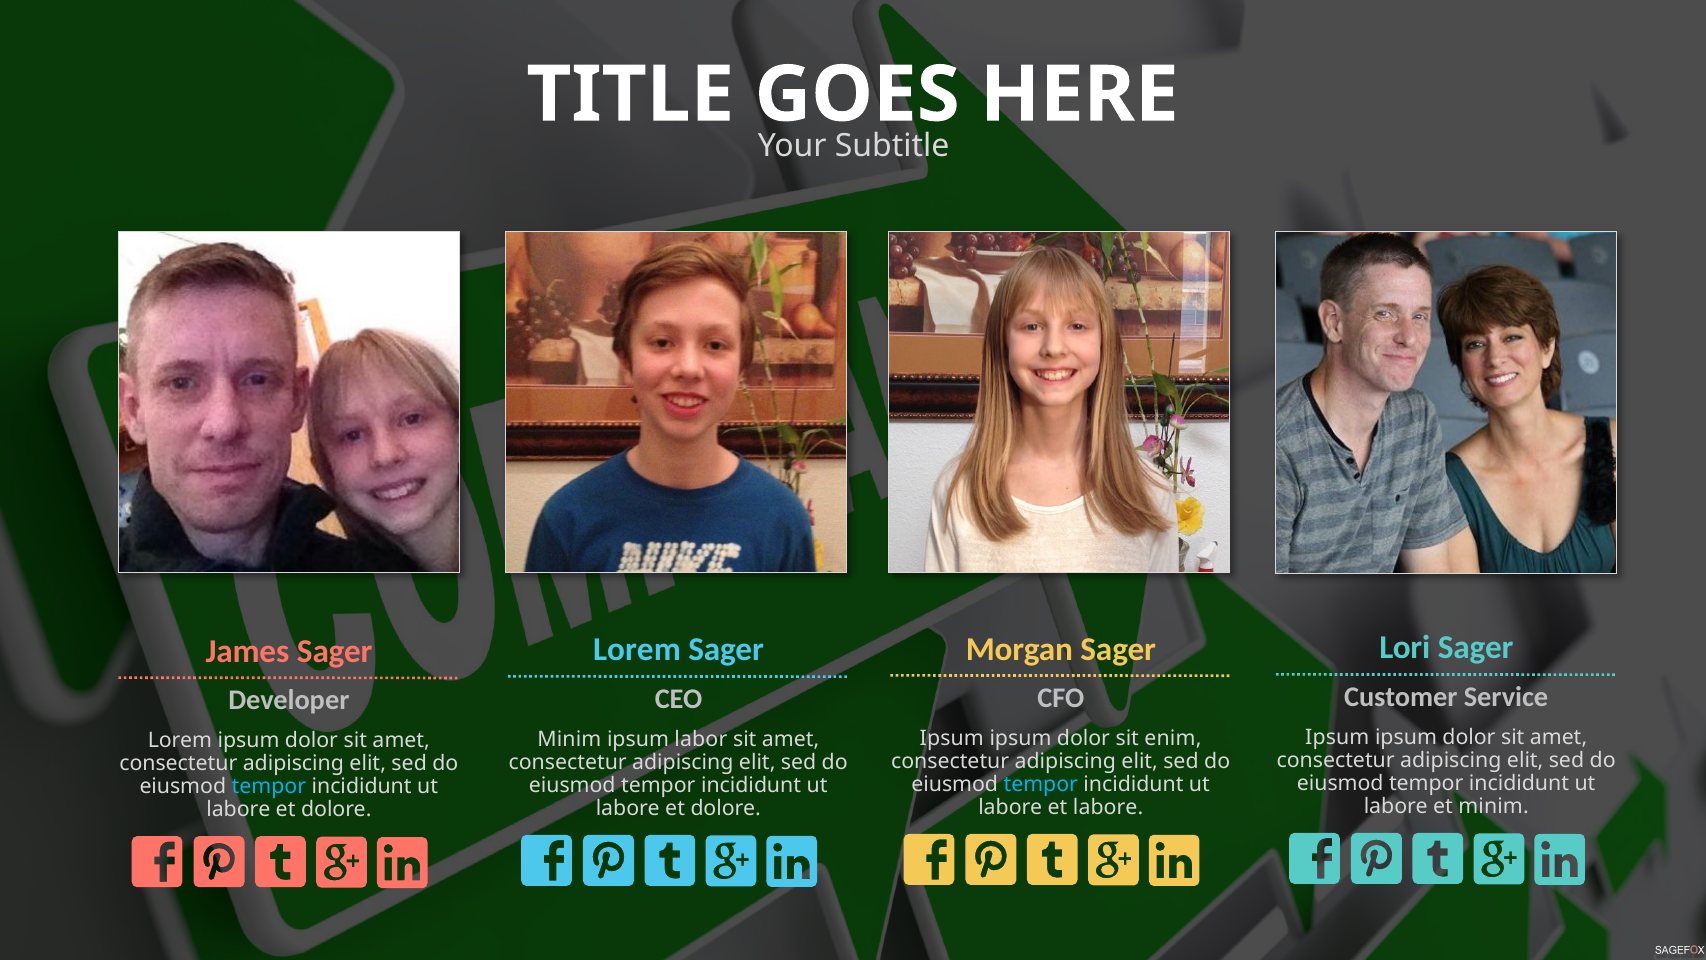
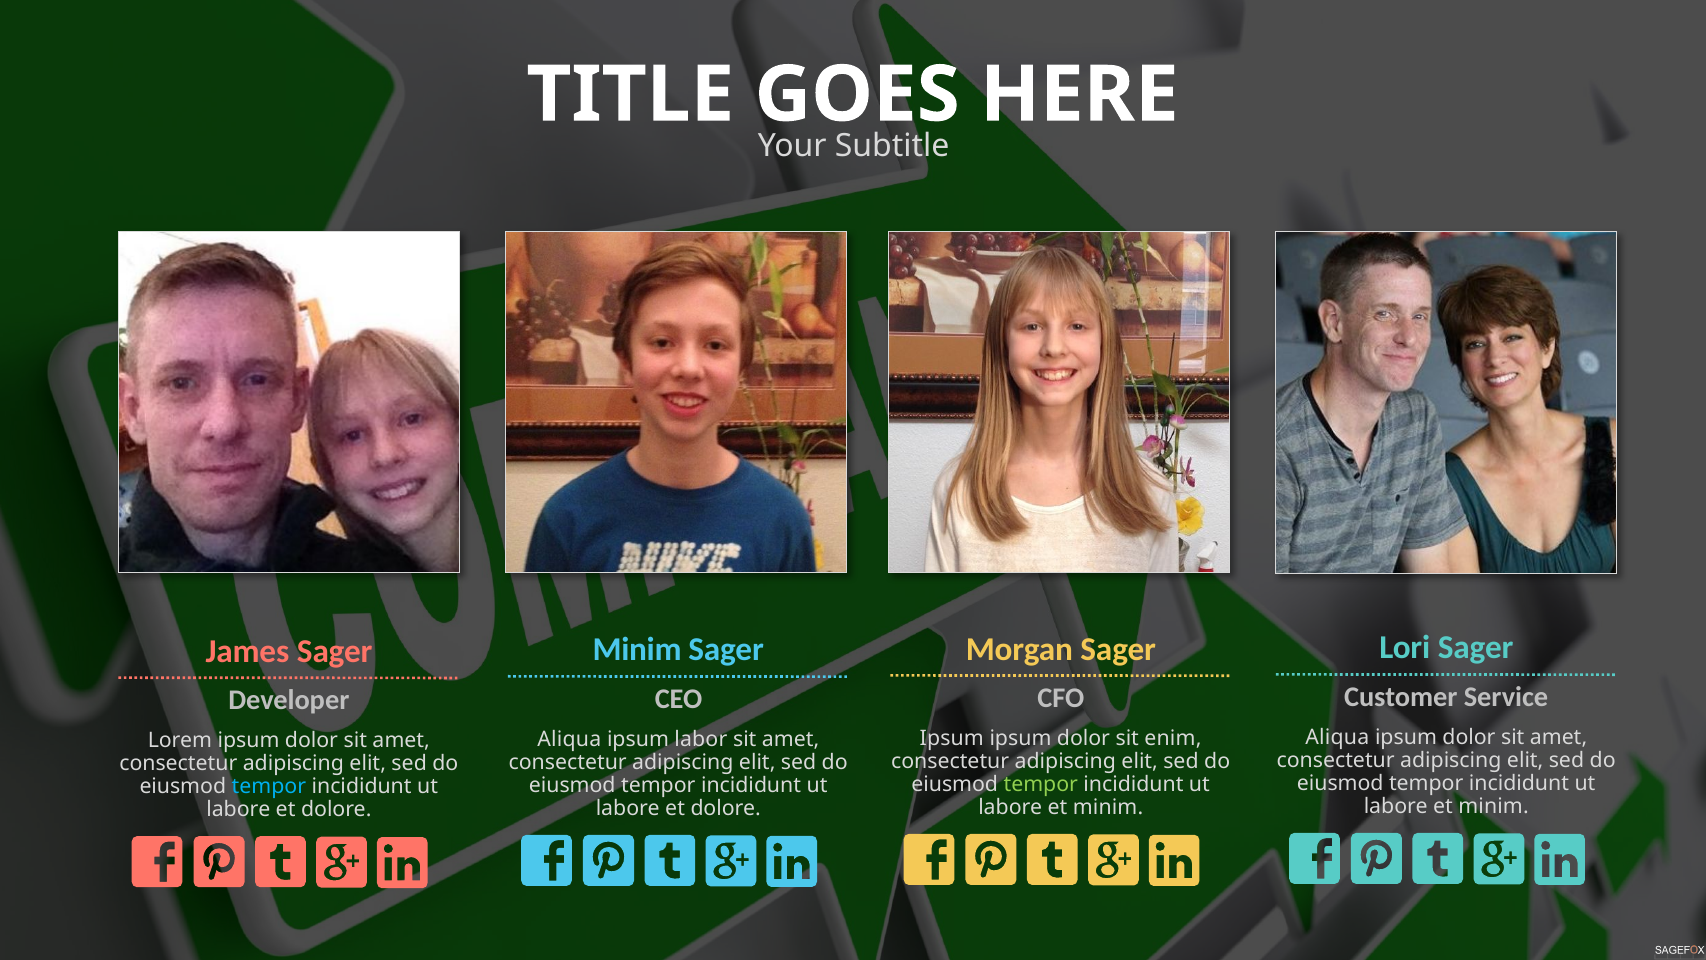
Lorem: Lorem -> Minim (637, 650)
Ipsum: Ipsum -> Aliqua (1337, 737)
Minim: Minim -> Aliqua (569, 739)
tempor colour: light blue -> light green (1041, 784)
labore: labore -> minim (1108, 807)
